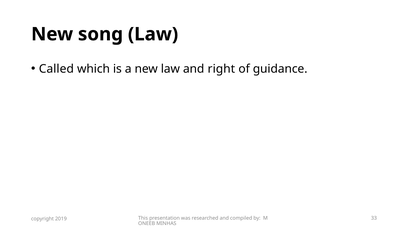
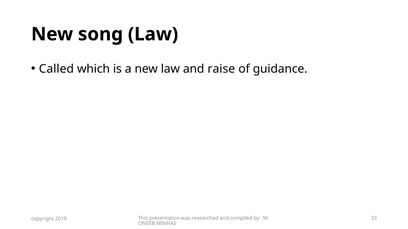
right: right -> raise (221, 69)
